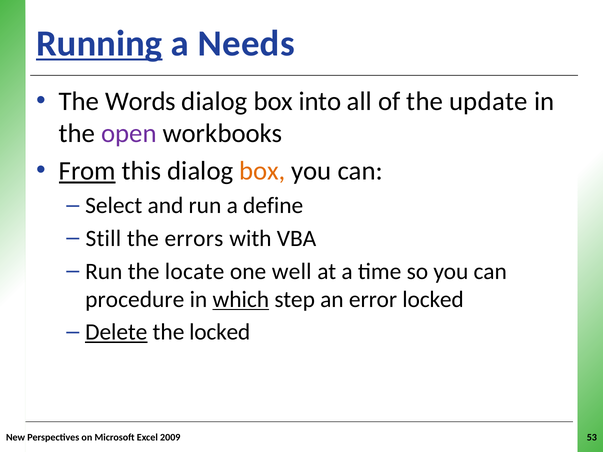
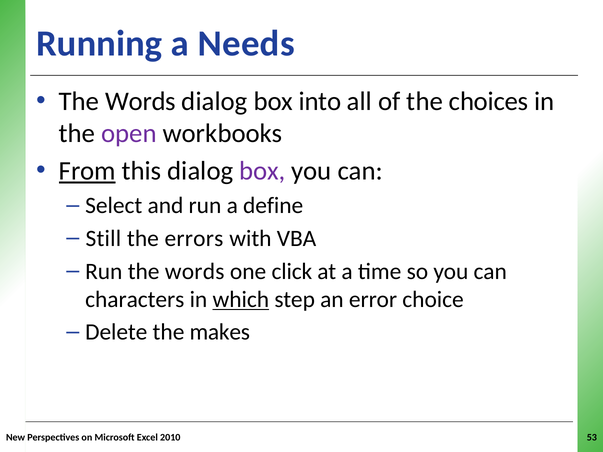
Running underline: present -> none (99, 44)
update: update -> choices (489, 101)
box colour: orange -> purple (262, 171)
Run the locate: locate -> words (195, 271)
well: well -> click (292, 271)
procedure: procedure -> characters (135, 300)
error locked: locked -> choice (433, 300)
Delete underline: present -> none (116, 332)
the locked: locked -> makes (220, 332)
2009: 2009 -> 2010 (170, 438)
